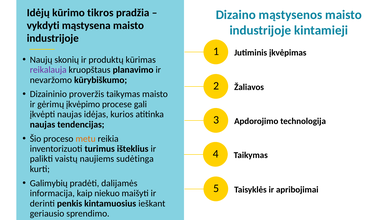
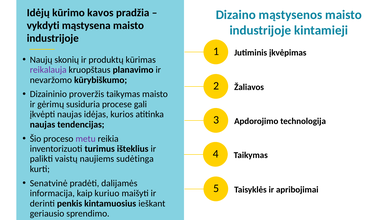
tikros: tikros -> kavos (100, 13)
įkvėpimo: įkvėpimo -> susiduria (83, 104)
metu colour: orange -> purple (86, 138)
Galimybių: Galimybių -> Senatvinė (49, 183)
niekuo: niekuo -> kuriuo (107, 193)
